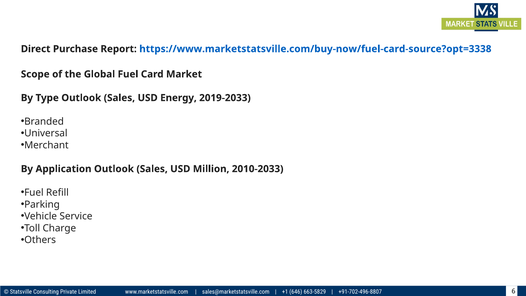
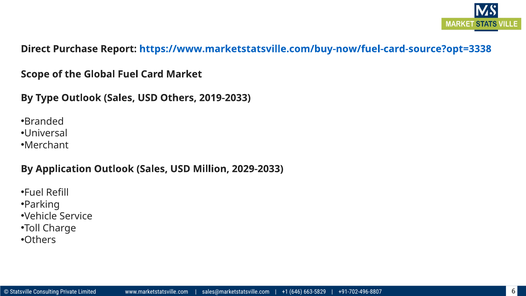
USD Energy: Energy -> Others (178, 98)
2010-2033: 2010-2033 -> 2029-2033 (258, 169)
